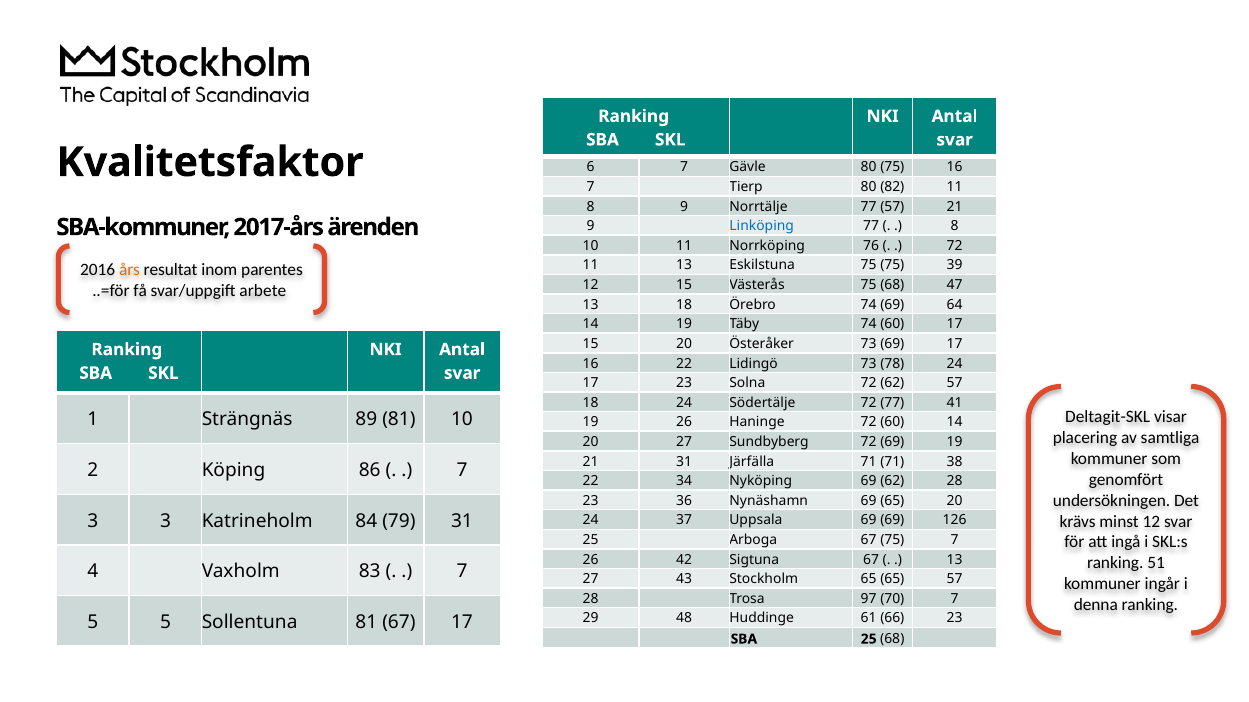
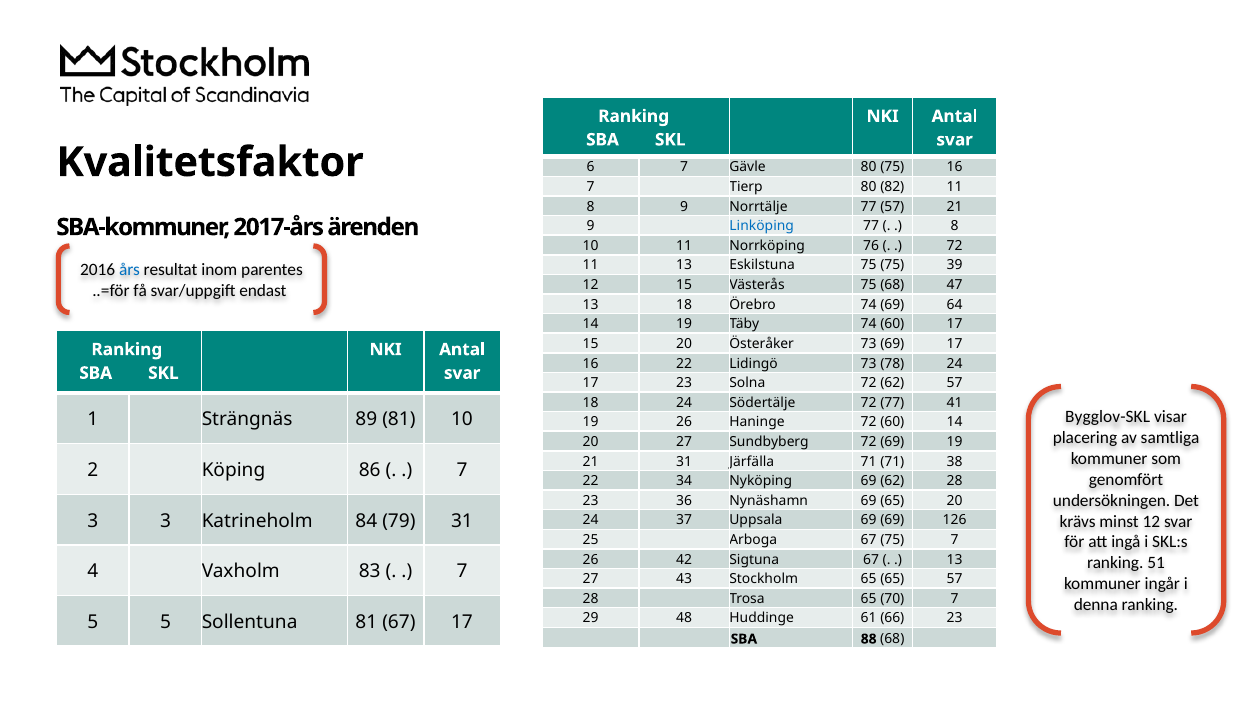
års colour: orange -> blue (130, 270)
arbete: arbete -> endast (263, 291)
Deltagit-SKL: Deltagit-SKL -> Bygglov-SKL (1108, 418)
Trosa 97: 97 -> 65 (869, 599)
SBA 25: 25 -> 88 (869, 639)
